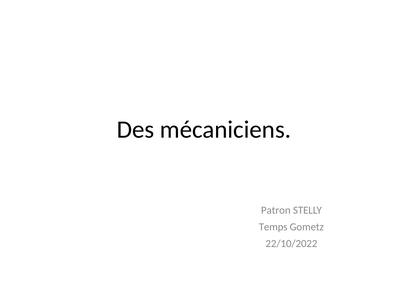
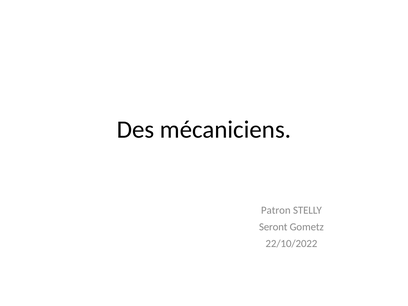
Temps: Temps -> Seront (273, 227)
